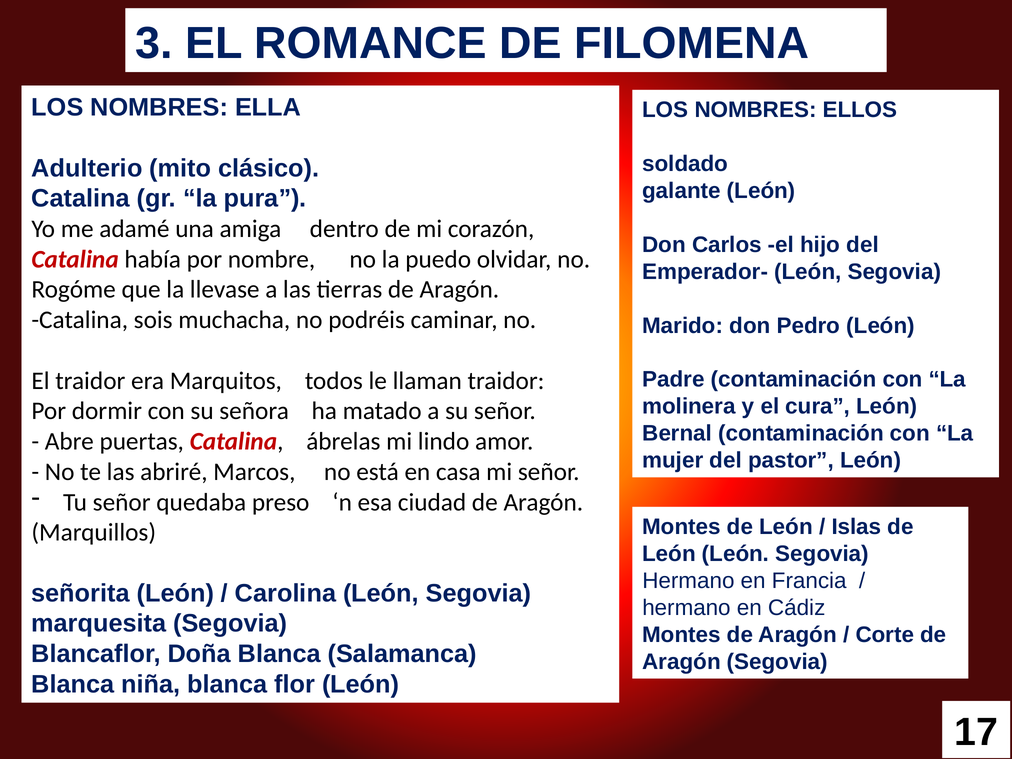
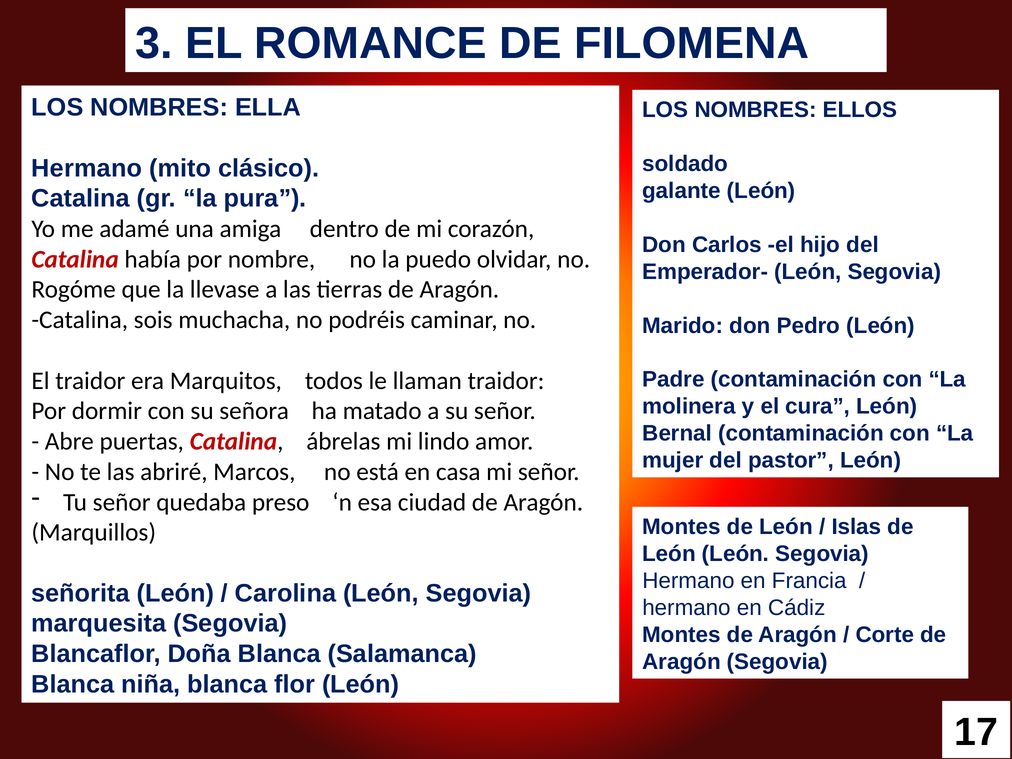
Adulterio: Adulterio -> Hermano (87, 168)
